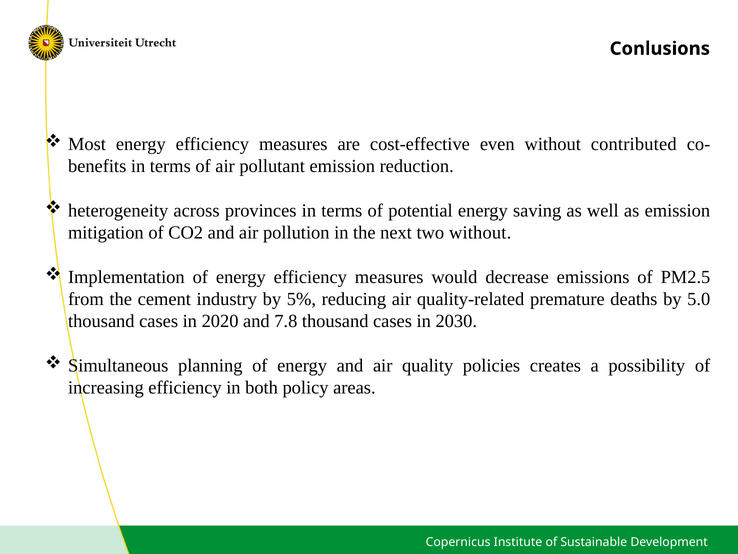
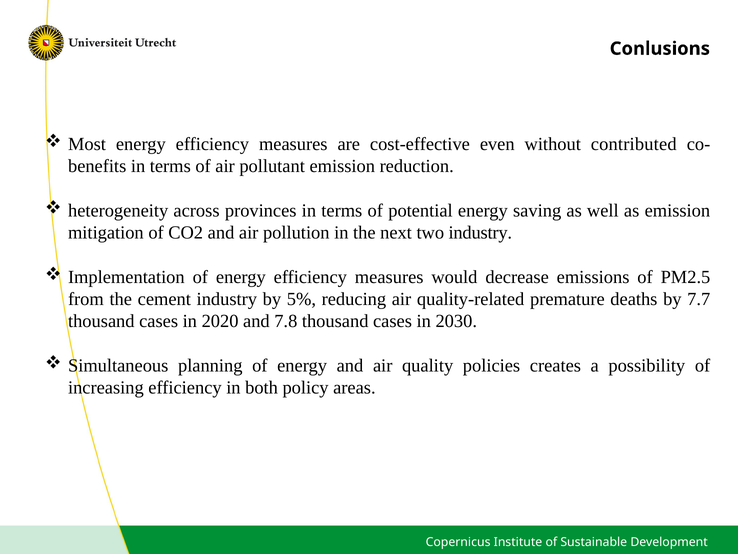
two without: without -> industry (480, 232)
5.0: 5.0 -> 7.7 (699, 299)
